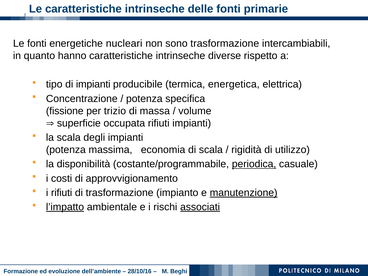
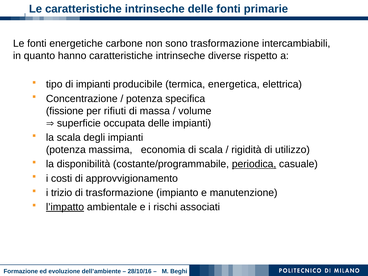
nucleari: nucleari -> carbone (124, 43)
trizio: trizio -> rifiuti (115, 111)
occupata rifiuti: rifiuti -> delle (159, 123)
i rifiuti: rifiuti -> trizio (62, 193)
manutenzione underline: present -> none (244, 193)
associati underline: present -> none (200, 207)
